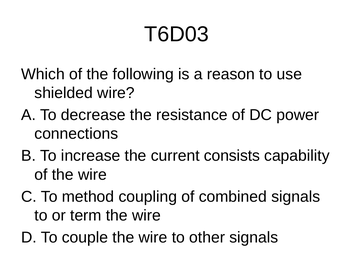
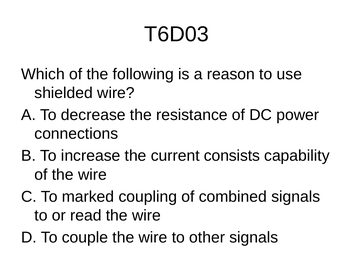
method: method -> marked (88, 196)
term: term -> read (86, 215)
